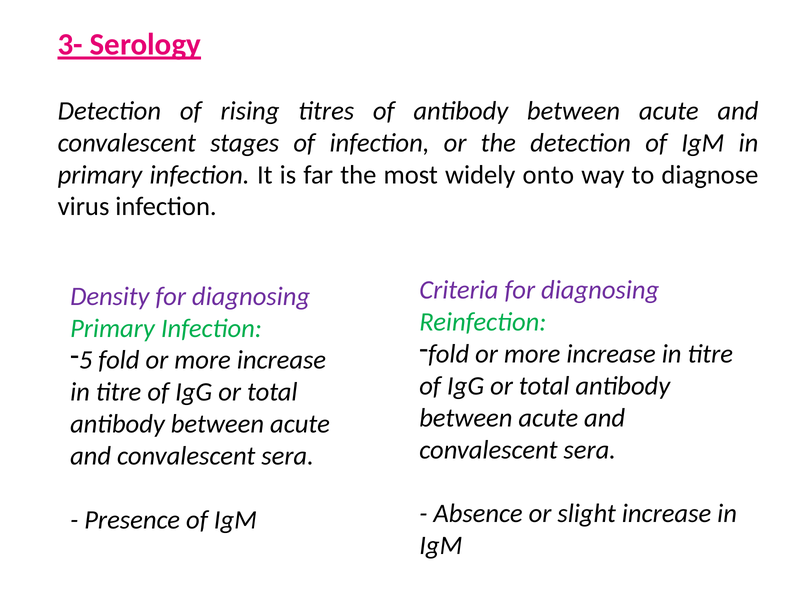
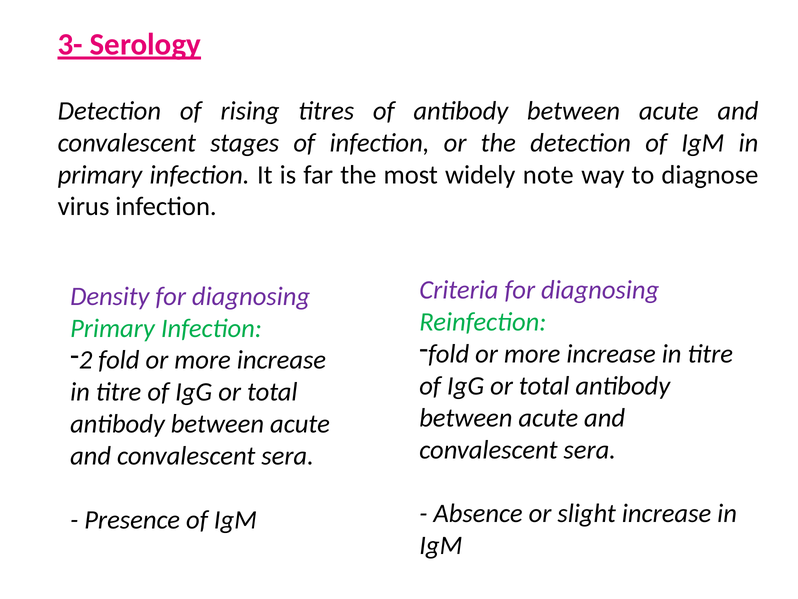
onto: onto -> note (548, 175)
5: 5 -> 2 (86, 360)
